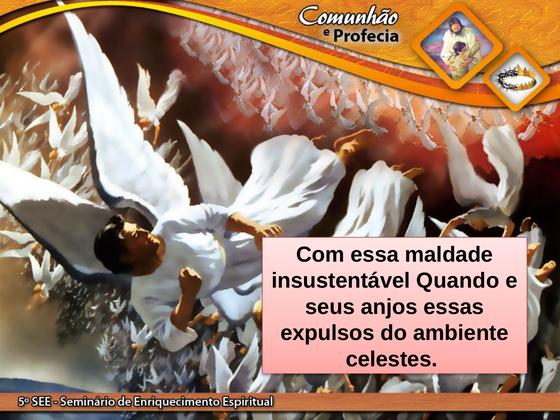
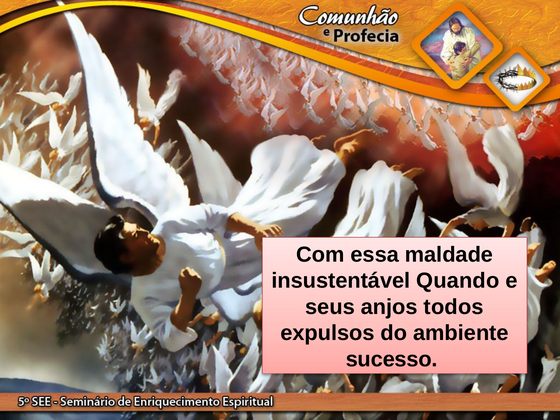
essas: essas -> todos (454, 307)
celestes: celestes -> sucesso (392, 359)
